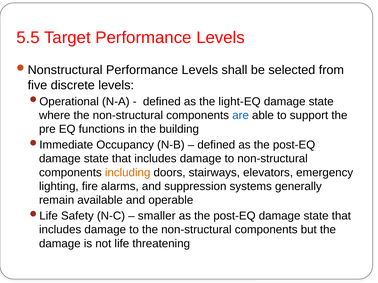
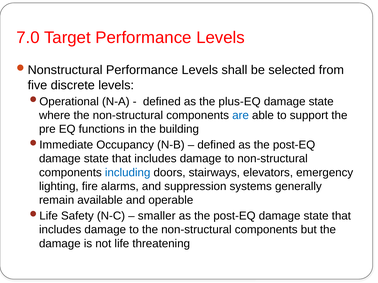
5.5: 5.5 -> 7.0 (28, 38)
light-EQ: light-EQ -> plus-EQ (240, 102)
including colour: orange -> blue (128, 173)
